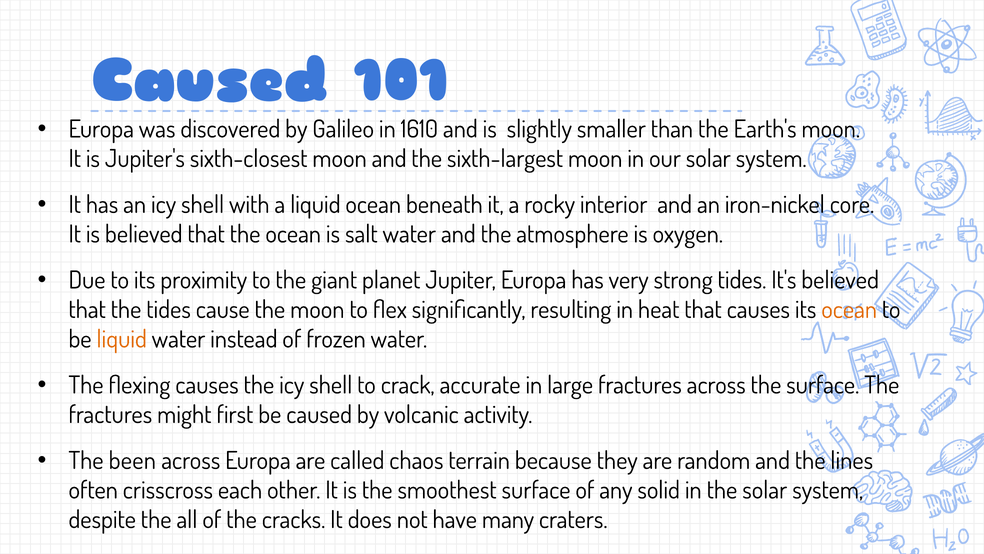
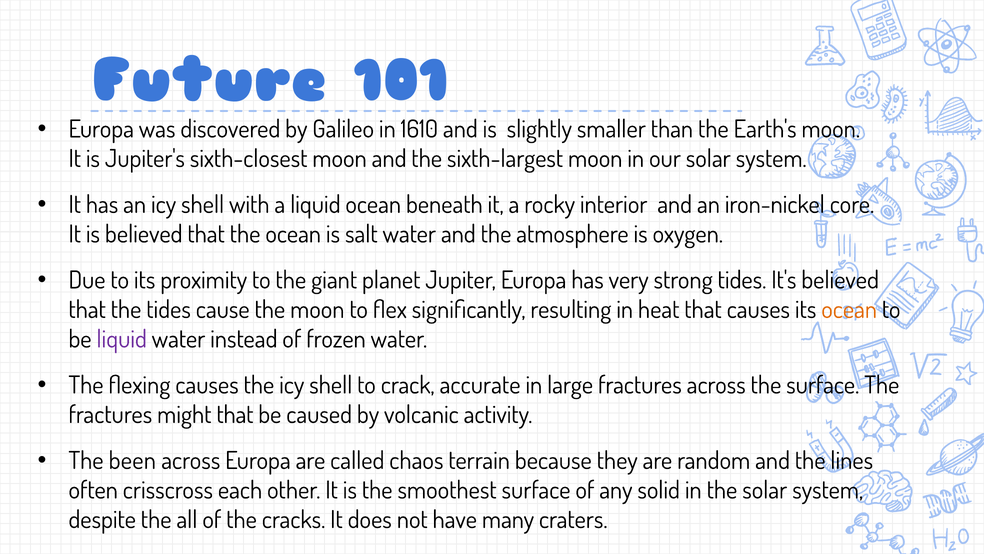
Caused: Caused -> Future (209, 81)
liquid colour: orange -> purple (122, 339)
might first: first -> that (235, 414)
